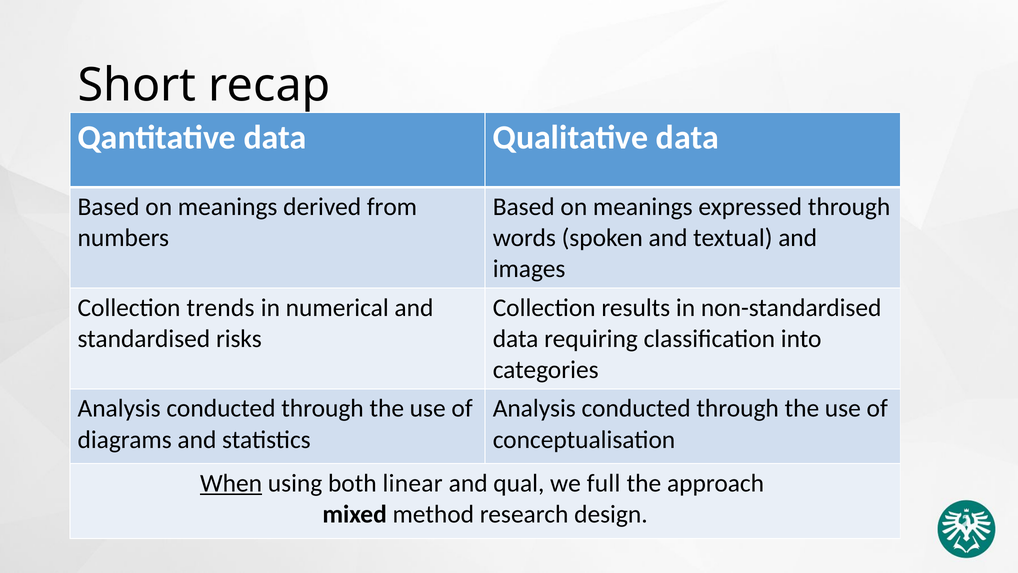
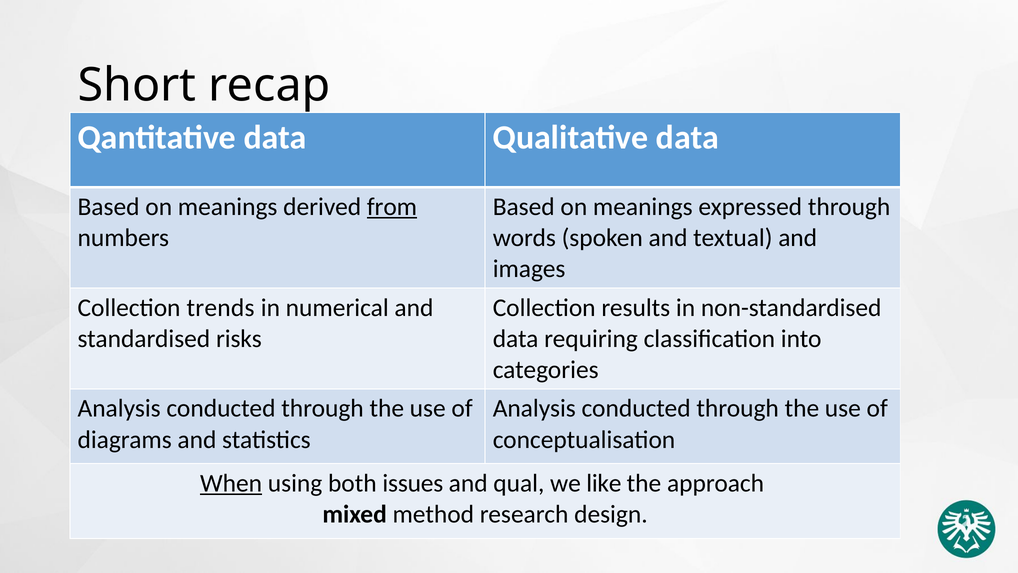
from underline: none -> present (392, 207)
linear: linear -> issues (413, 483)
full: full -> like (604, 483)
